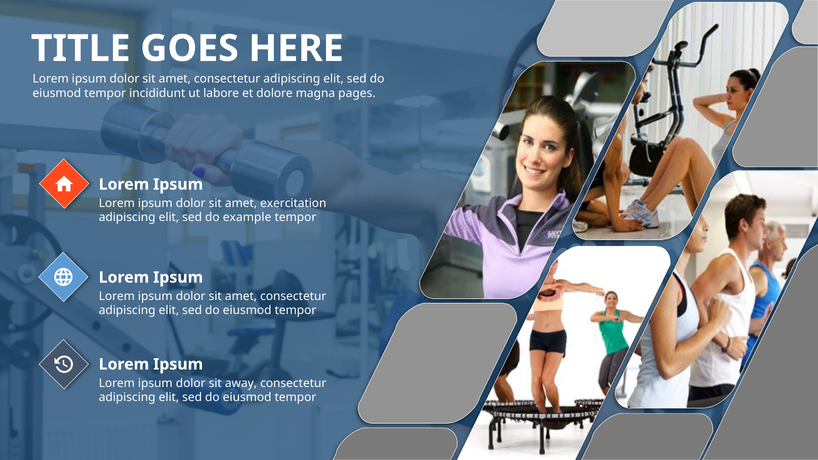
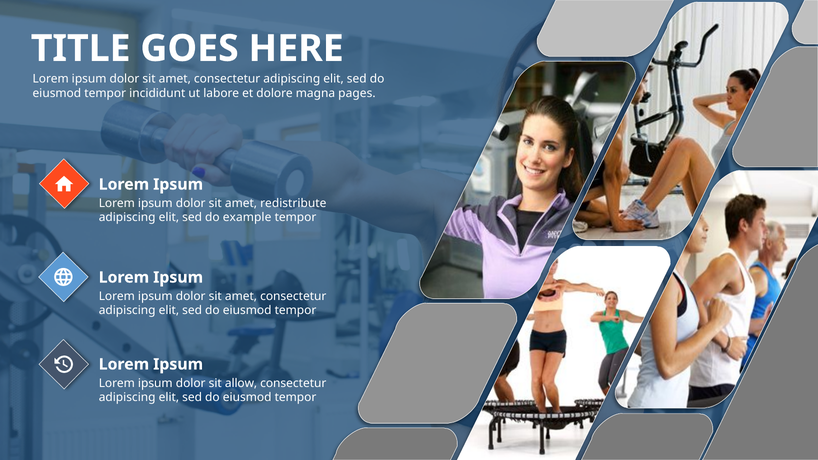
exercitation: exercitation -> redistribute (293, 203)
away: away -> allow (241, 383)
